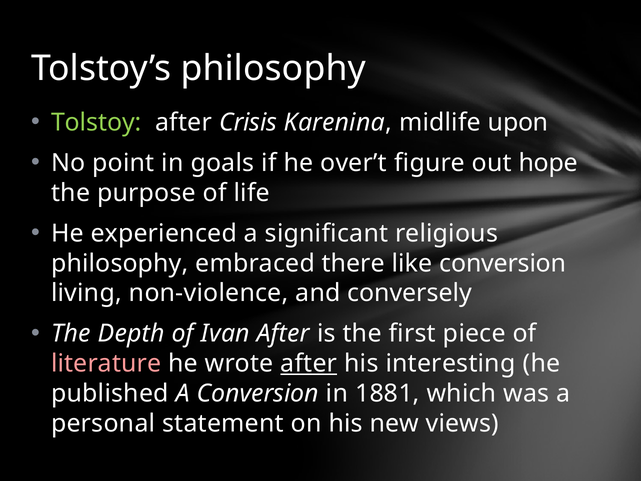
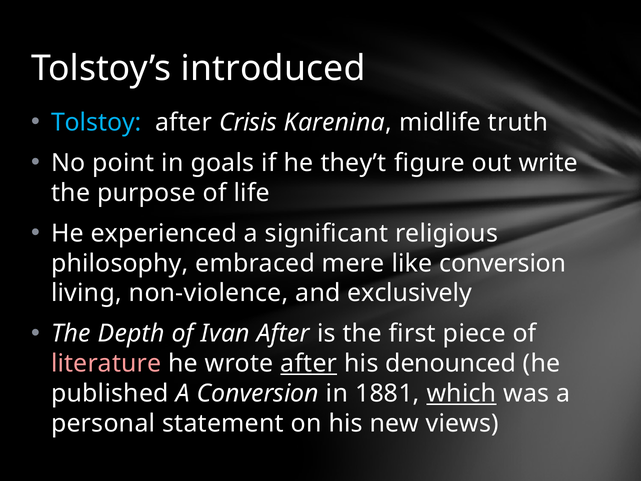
Tolstoy’s philosophy: philosophy -> introduced (273, 69)
Tolstoy colour: light green -> light blue (96, 122)
upon: upon -> truth (518, 122)
over’t: over’t -> they’t (353, 163)
hope: hope -> write (548, 163)
there: there -> mere (353, 263)
conversely: conversely -> exclusively (410, 293)
interesting: interesting -> denounced (451, 363)
which underline: none -> present (461, 393)
